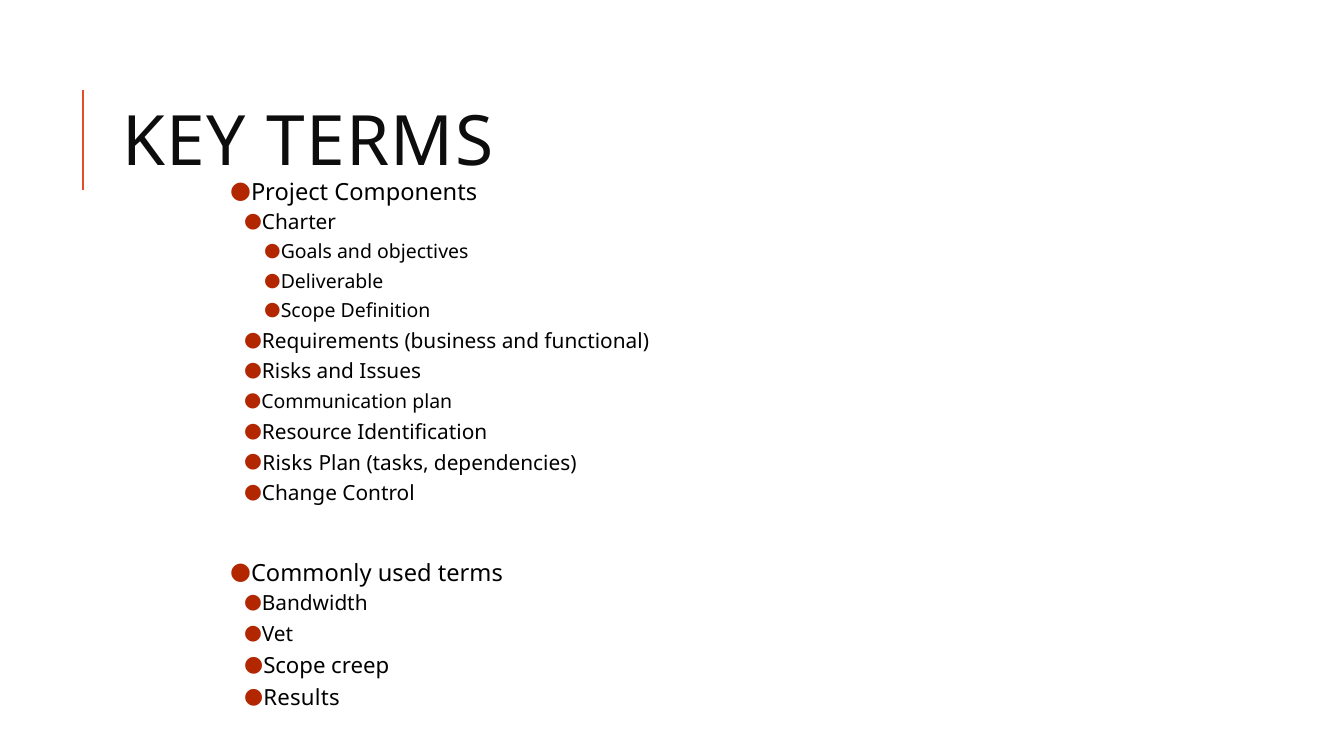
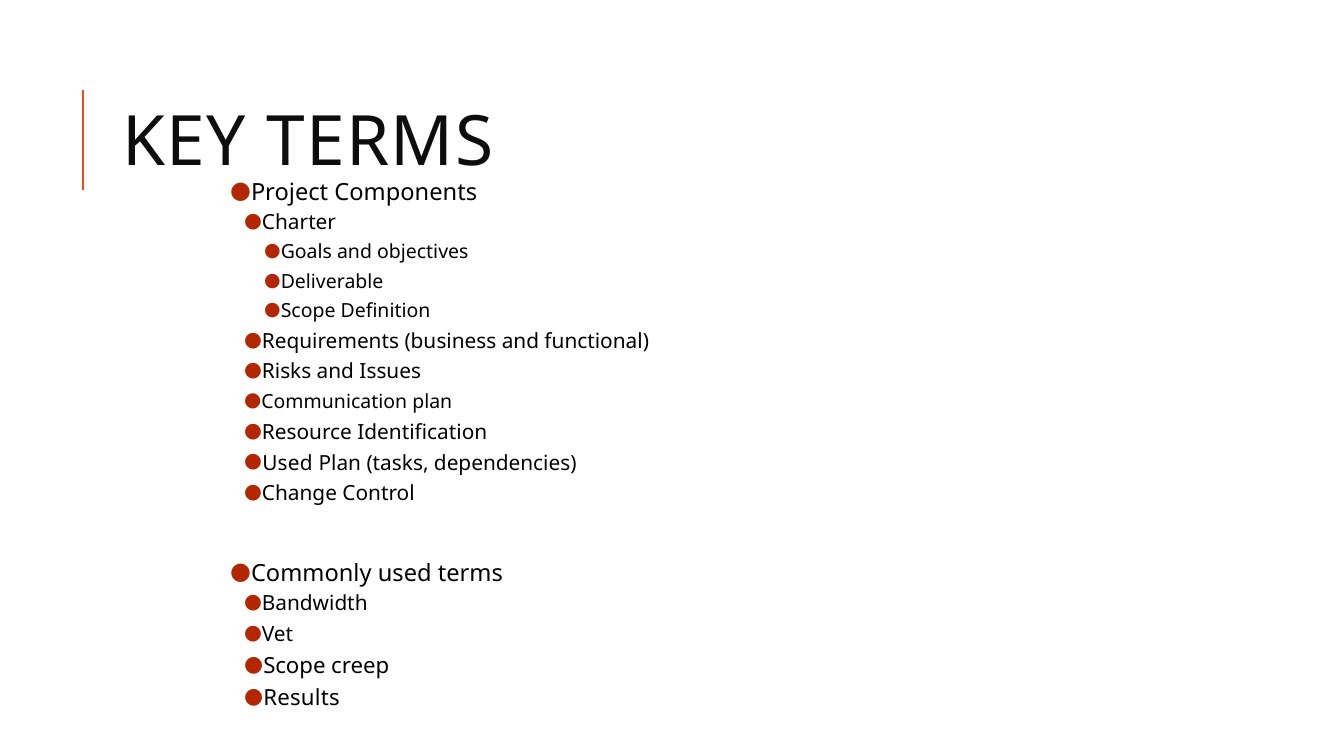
Risks: Risks -> Used (287, 463)
